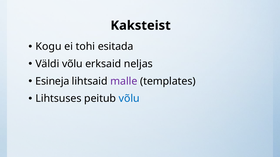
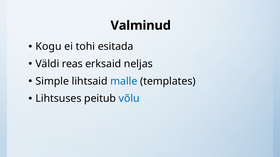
Kaksteist: Kaksteist -> Valminud (141, 26)
Väldi võlu: võlu -> reas (72, 64)
Esineja: Esineja -> Simple (52, 81)
malle colour: purple -> blue (124, 81)
